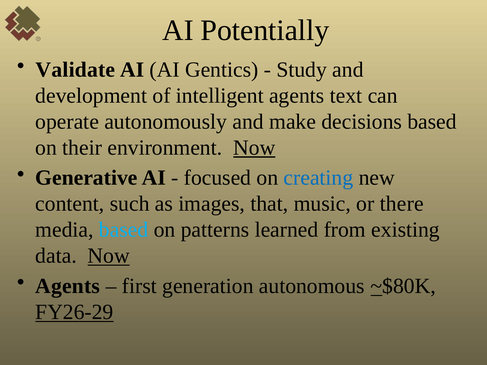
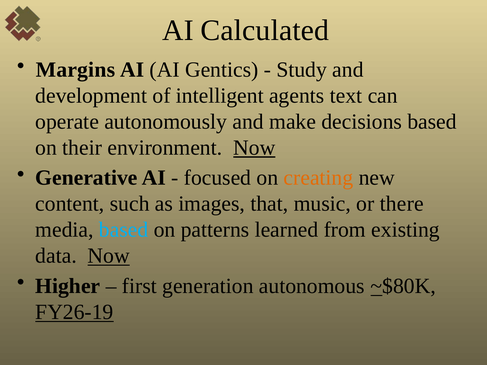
Potentially: Potentially -> Calculated (265, 30)
Validate: Validate -> Margins (75, 70)
creating colour: blue -> orange (318, 178)
Agents: Agents -> Higher (68, 286)
FY26-29: FY26-29 -> FY26-19 (74, 312)
